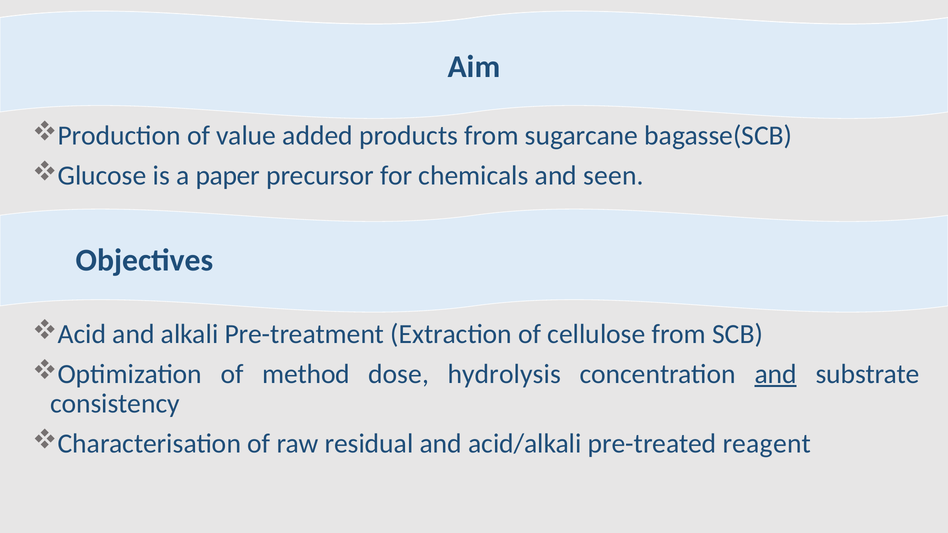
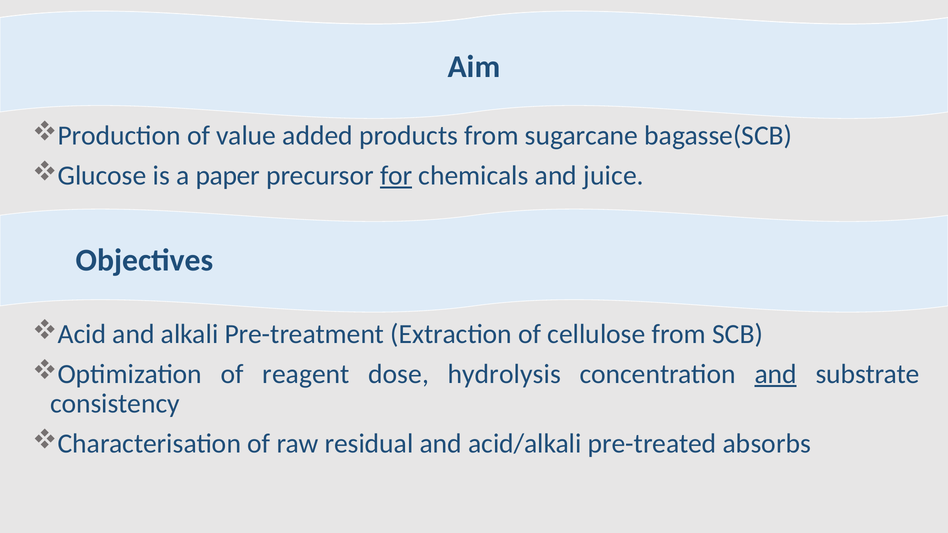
for underline: none -> present (396, 176)
seen: seen -> juice (614, 176)
method: method -> reagent (306, 374)
reagent: reagent -> absorbs (767, 444)
